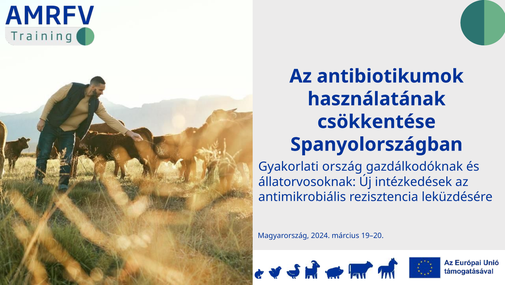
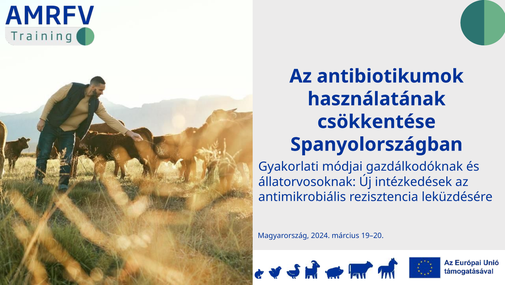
ország: ország -> módjai (342, 166)
